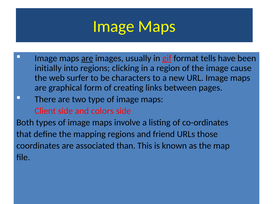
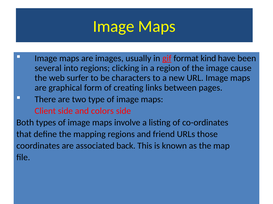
are underline: present -> none (87, 59)
tells: tells -> kind (208, 59)
initially: initially -> several (48, 68)
than: than -> back (126, 146)
